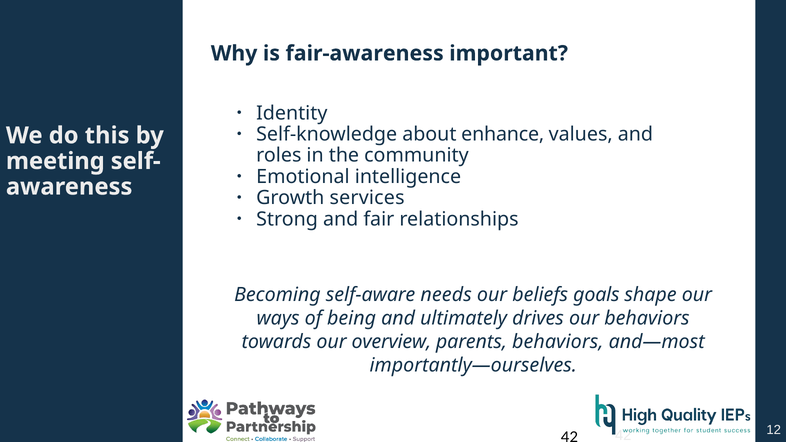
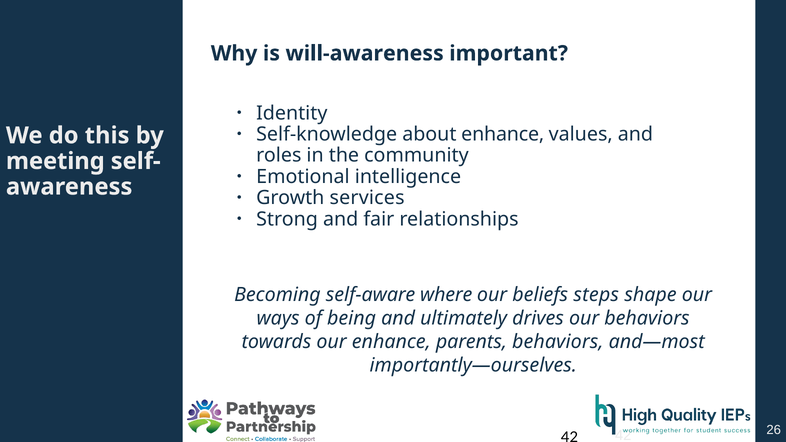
fair-awareness: fair-awareness -> will-awareness (365, 53)
needs: needs -> where (446, 295)
goals: goals -> steps (596, 295)
our overview: overview -> enhance (391, 342)
12: 12 -> 26 (774, 430)
